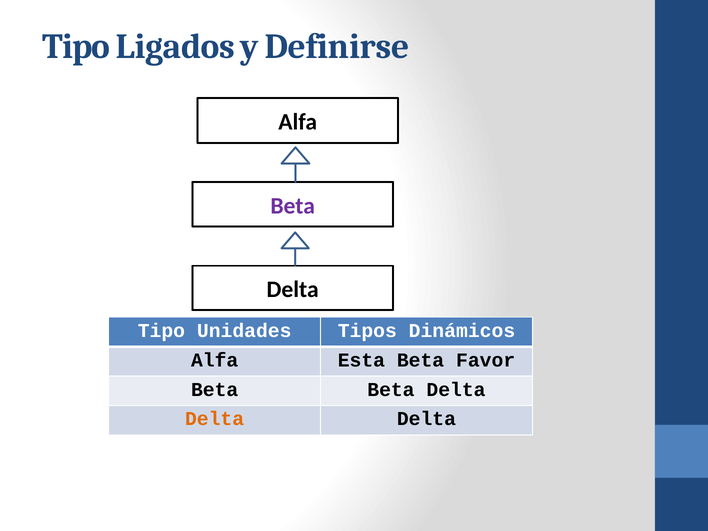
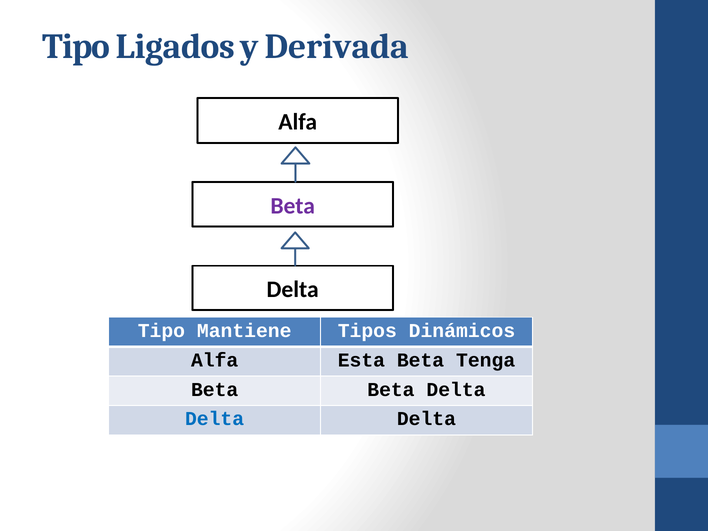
Definirse: Definirse -> Derivada (337, 47)
Unidades: Unidades -> Mantiene (244, 331)
Favor: Favor -> Tenga (486, 360)
Delta colour: orange -> blue (215, 419)
